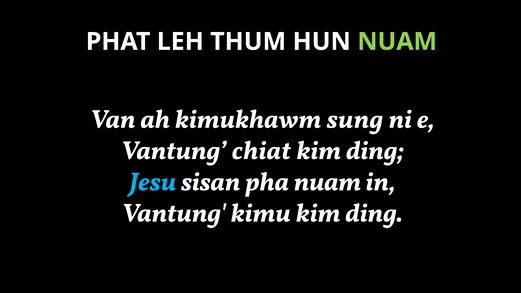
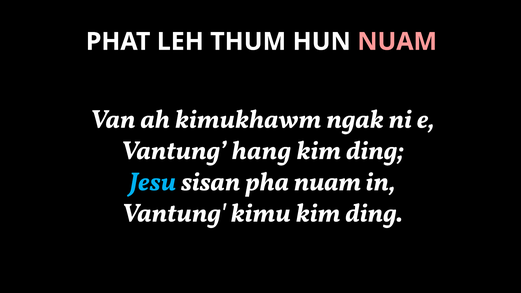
NUAM colour: light green -> pink (397, 42)
sung: sung -> ngak (355, 119)
chiat: chiat -> hang (261, 151)
